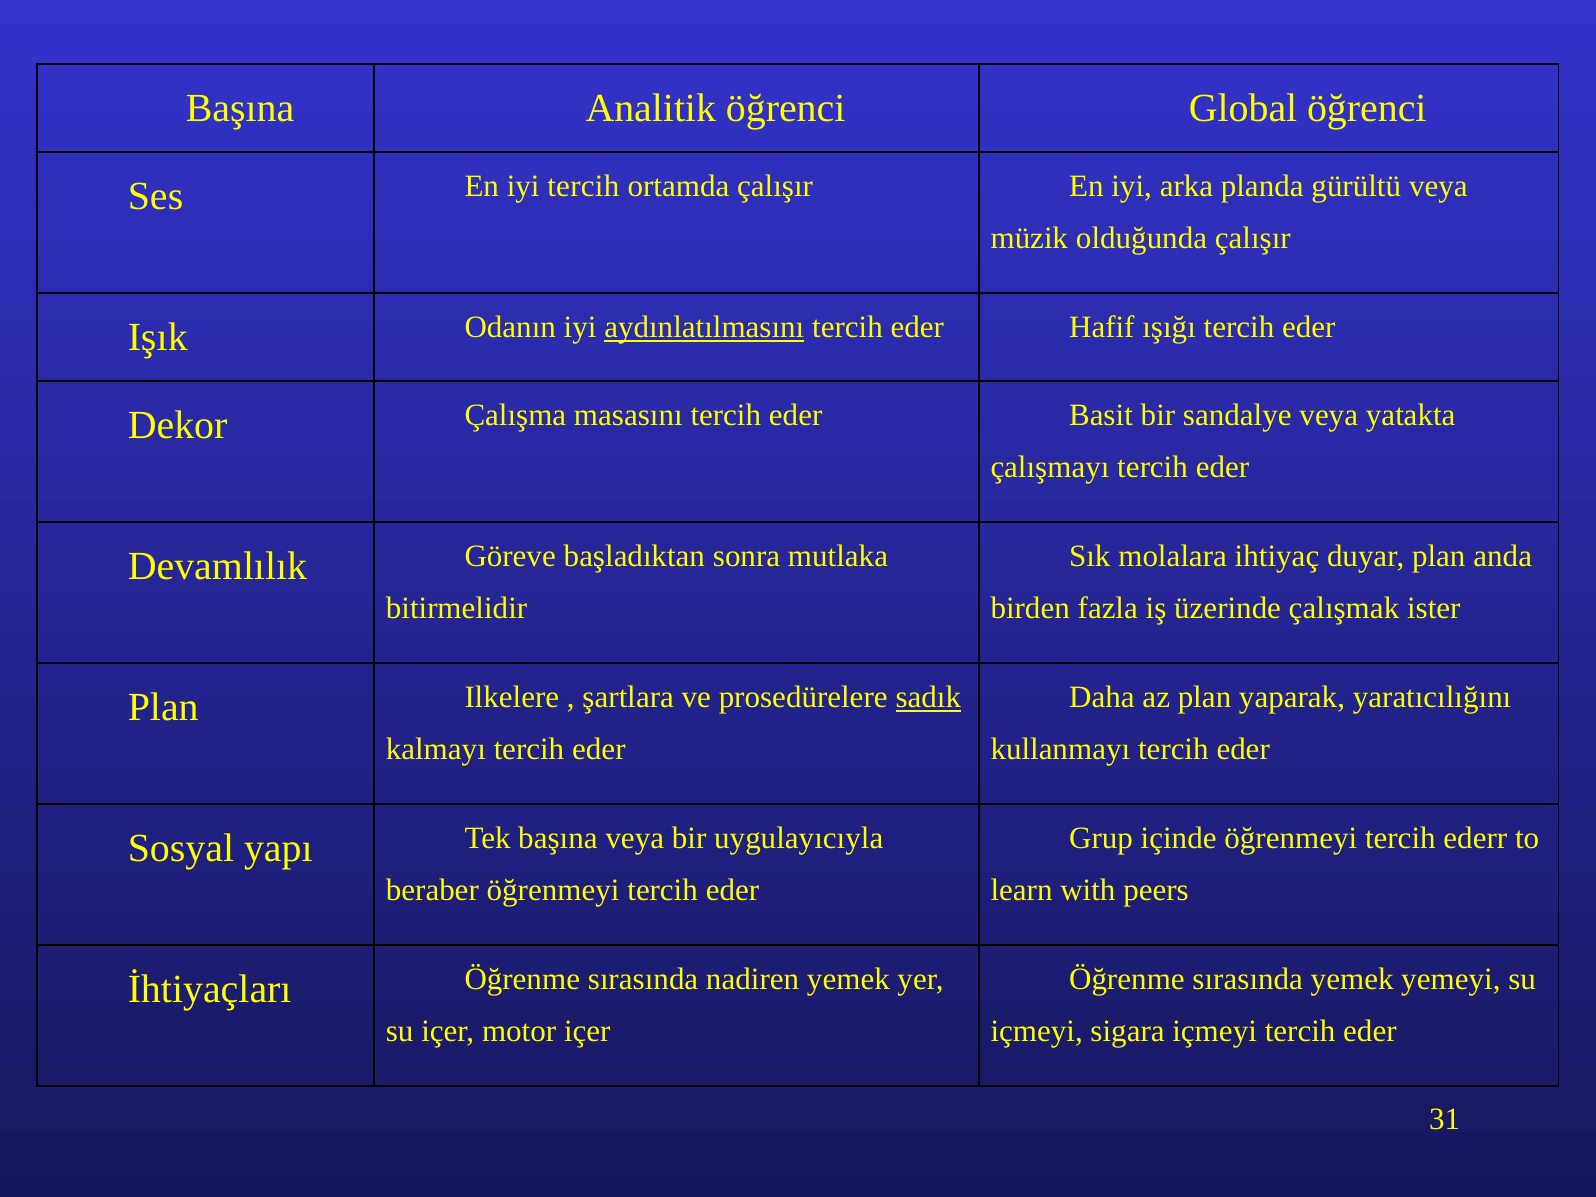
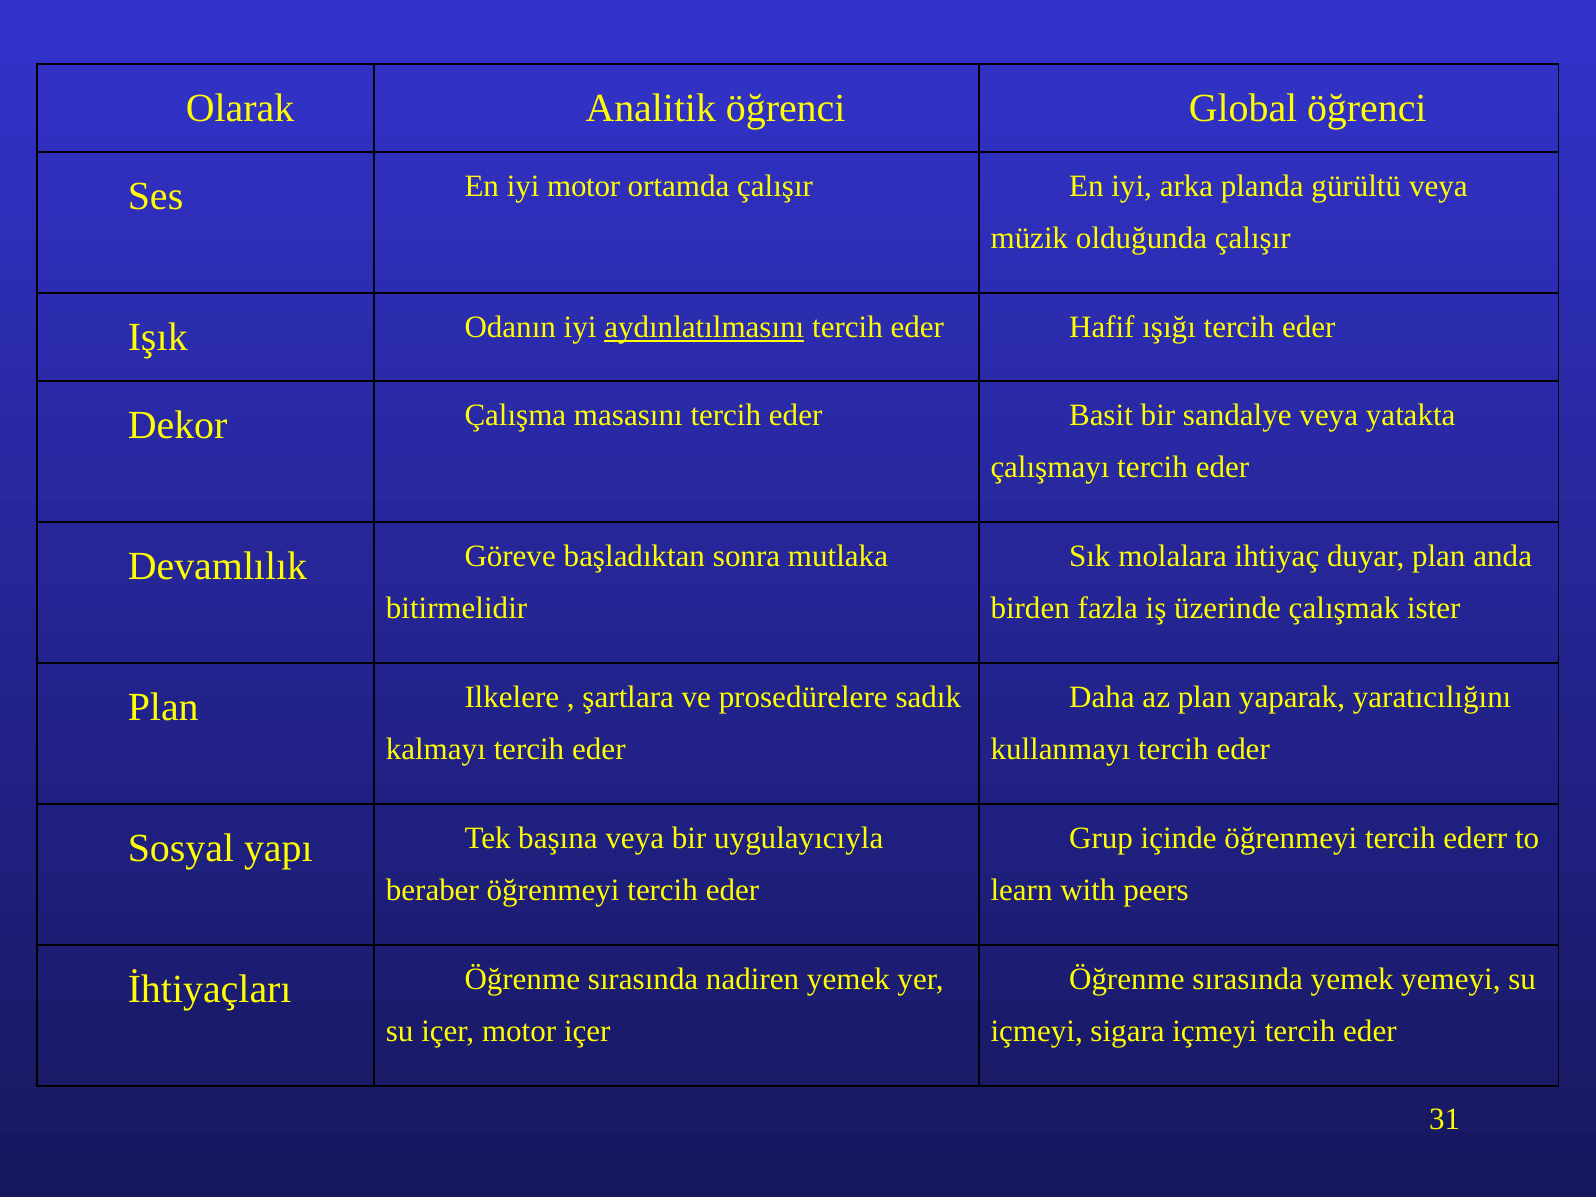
Başına: Başına -> Olarak (240, 108)
iyi tercih: tercih -> motor (584, 186)
sadık underline: present -> none (928, 697)
